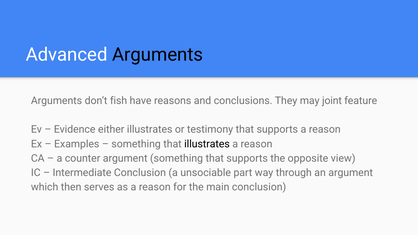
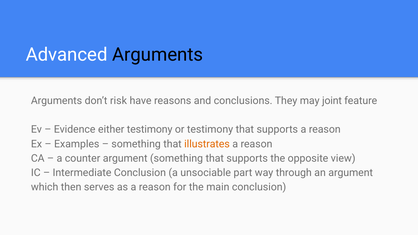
fish: fish -> risk (118, 101)
either illustrates: illustrates -> testimony (150, 130)
illustrates colour: black -> orange (207, 144)
